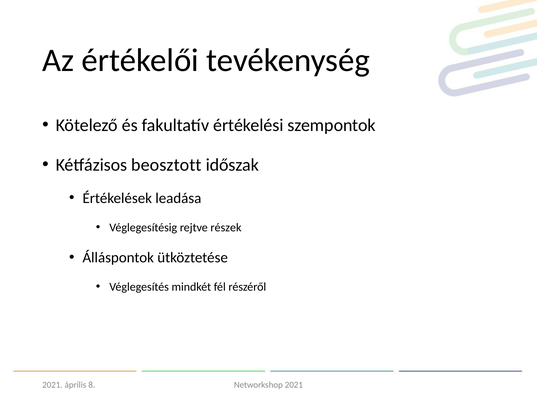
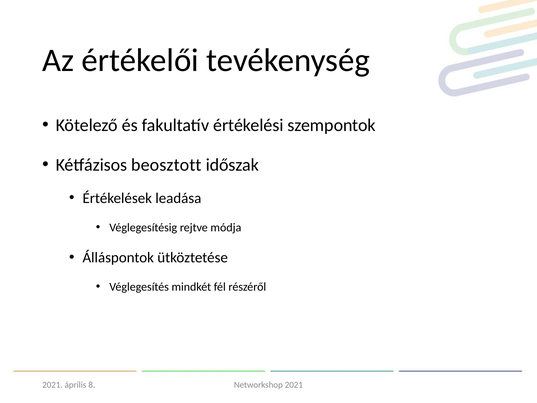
részek: részek -> módja (226, 227)
